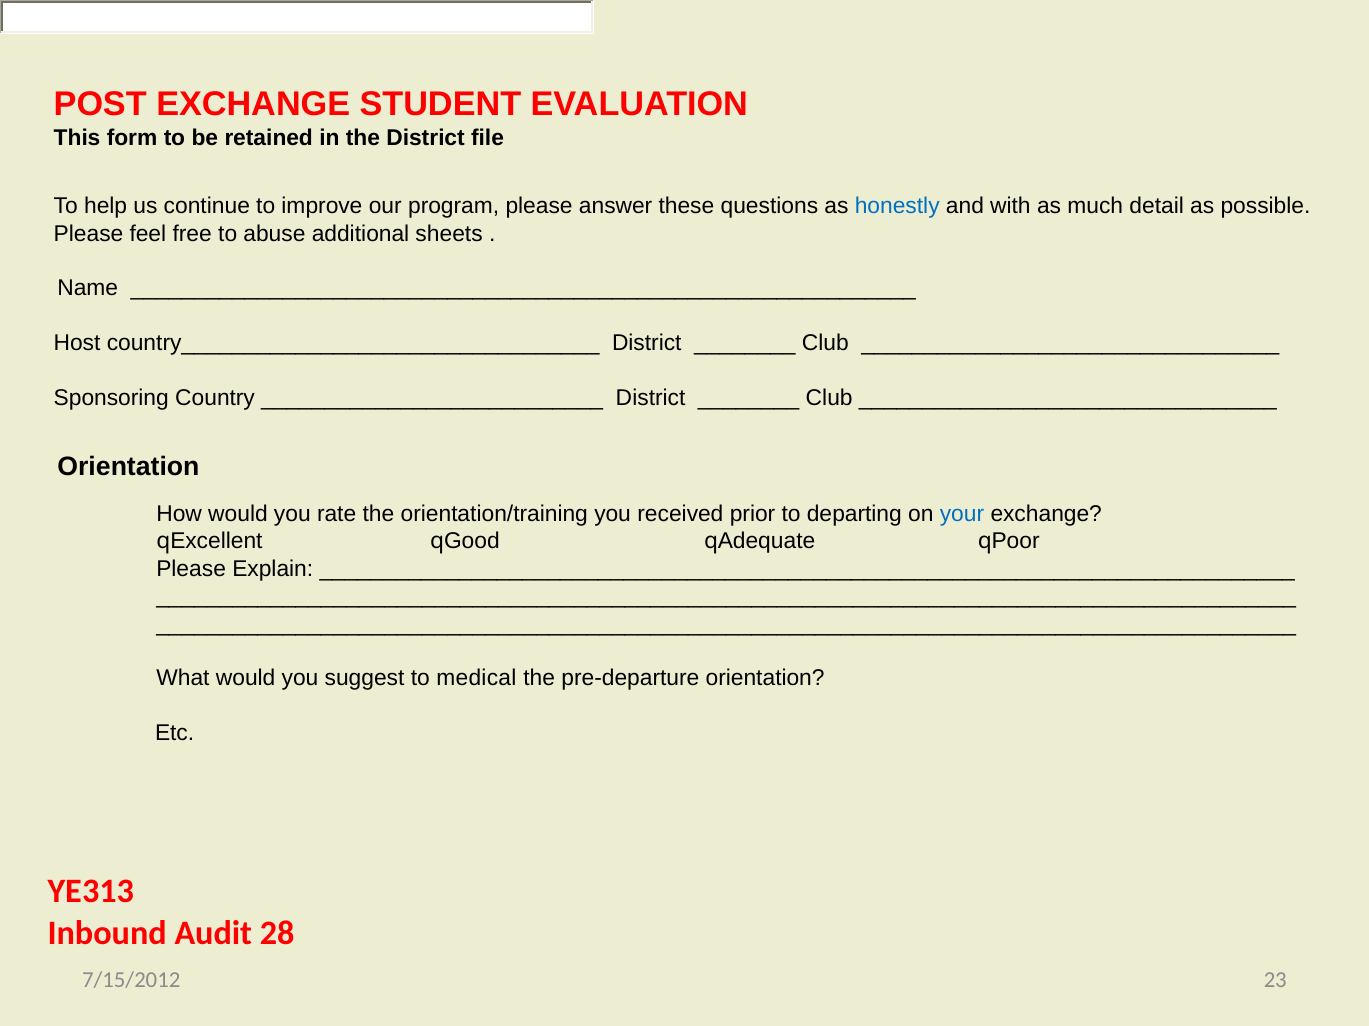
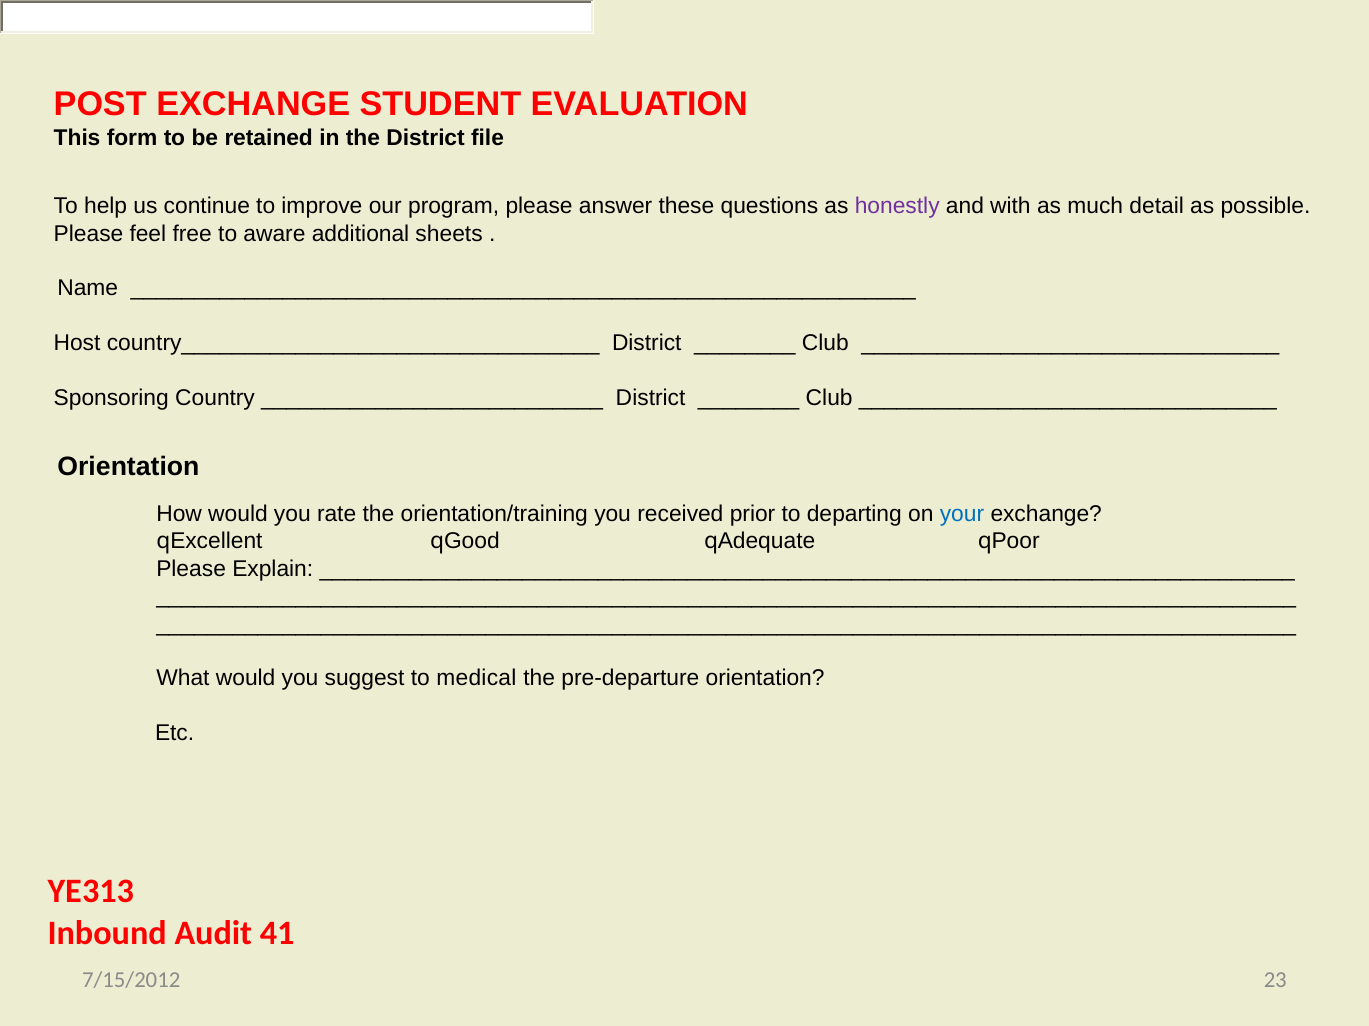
honestly colour: blue -> purple (897, 206)
abuse: abuse -> aware (274, 234)
28: 28 -> 41 (277, 933)
